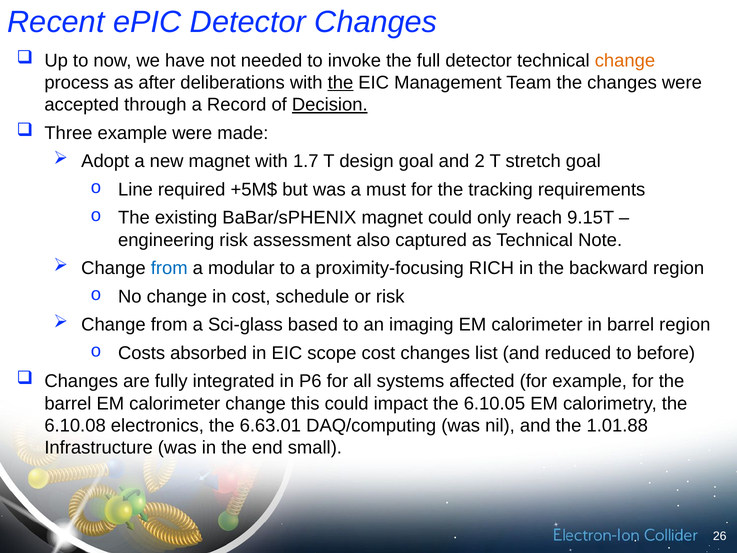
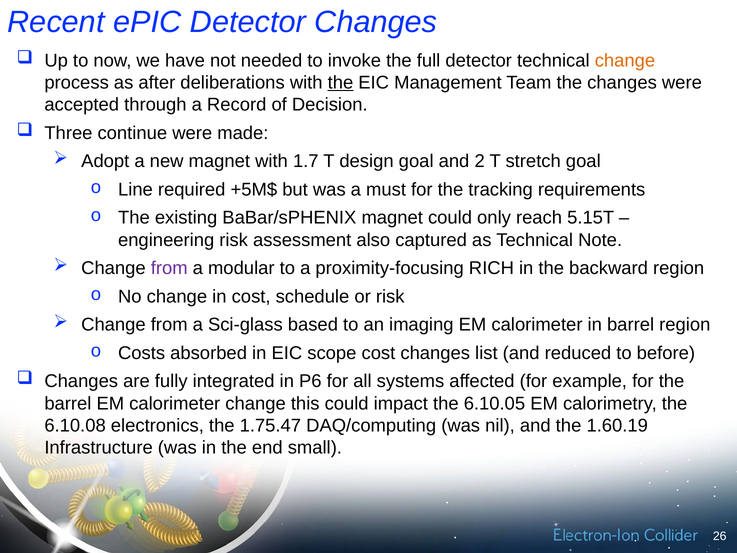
Decision underline: present -> none (330, 105)
Three example: example -> continue (132, 133)
9.15T: 9.15T -> 5.15T (591, 218)
from colour: blue -> purple (169, 268)
6.63.01: 6.63.01 -> 1.75.47 (270, 425)
1.01.88: 1.01.88 -> 1.60.19 (617, 425)
